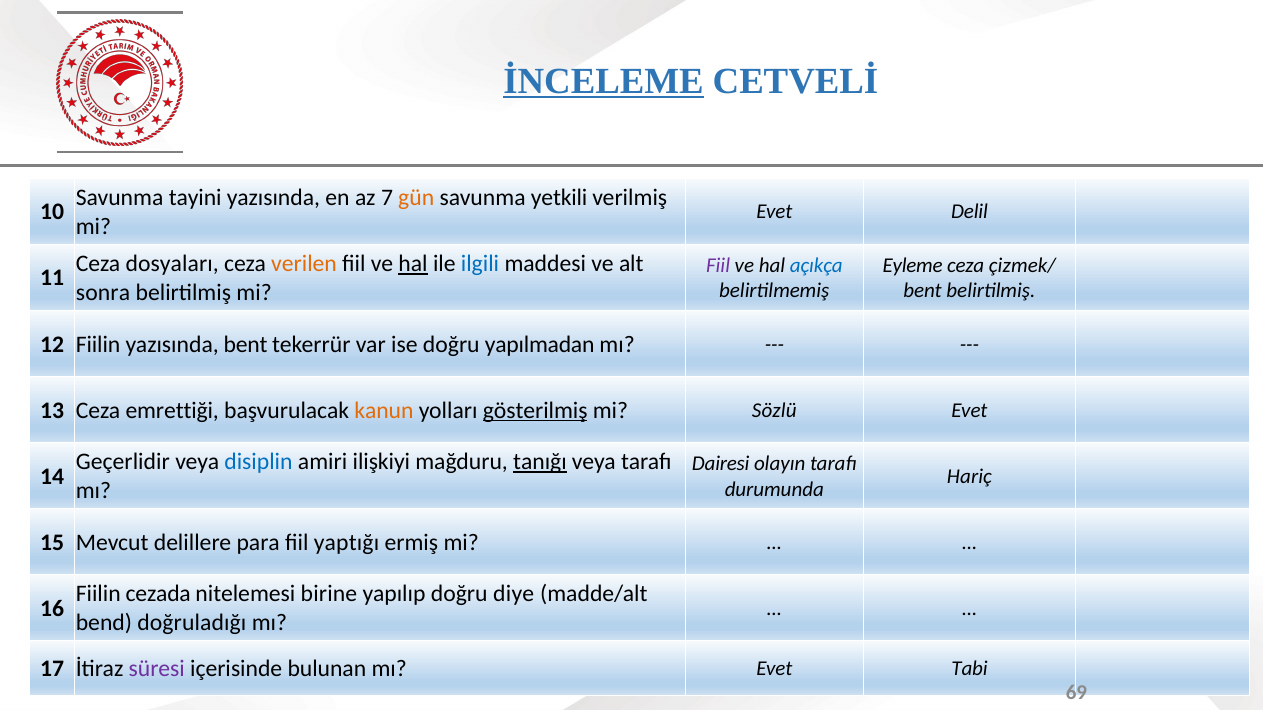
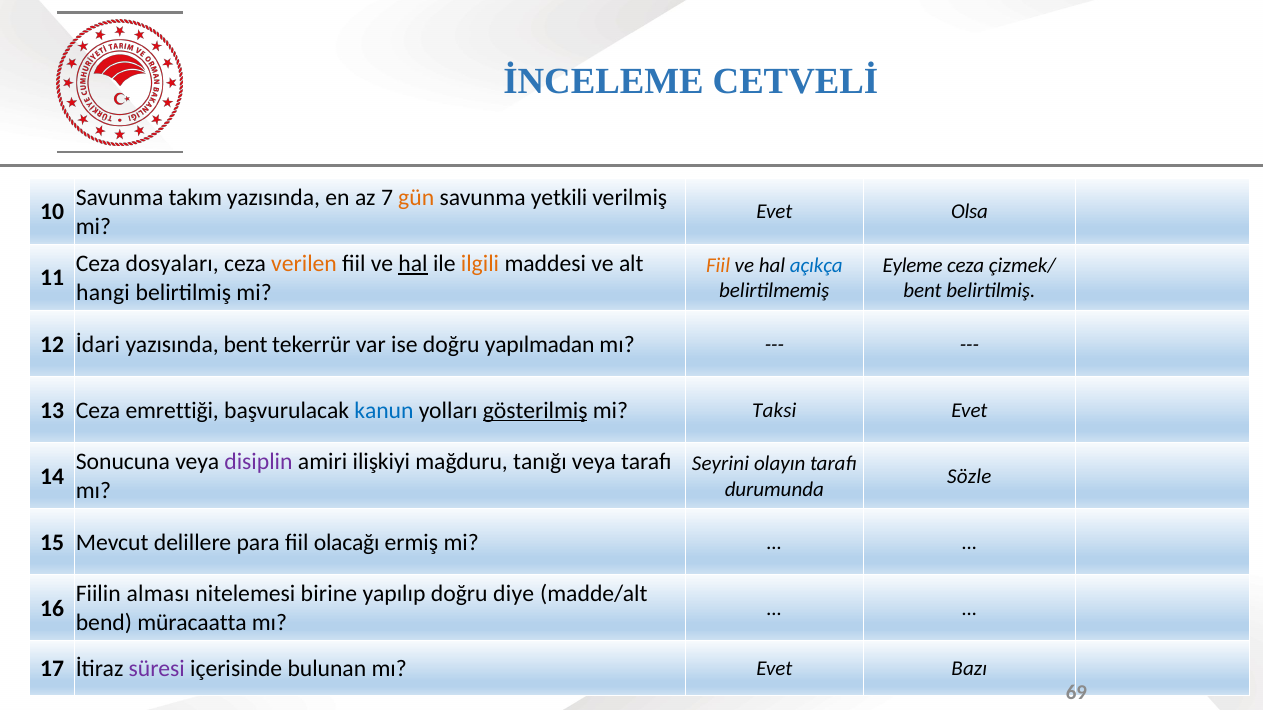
İNCELEME underline: present -> none (603, 81)
tayini: tayini -> takım (195, 198)
Delil: Delil -> Olsa (970, 212)
ilgili colour: blue -> orange (480, 264)
Fiil colour: purple -> orange (718, 265)
sonra: sonra -> hangi (103, 293)
12 Fiilin: Fiilin -> İdari (98, 344)
kanun colour: orange -> blue (384, 411)
Sözlü: Sözlü -> Taksi (774, 410)
Geçerlidir: Geçerlidir -> Sonucuna (123, 462)
disiplin colour: blue -> purple (258, 462)
tanığı underline: present -> none (540, 462)
Dairesi: Dairesi -> Seyrini (721, 464)
Hariç: Hariç -> Sözle (969, 477)
yaptığı: yaptığı -> olacağı (347, 543)
cezada: cezada -> alması (158, 594)
doğruladığı: doğruladığı -> müracaatta (192, 623)
Tabi: Tabi -> Bazı (969, 669)
